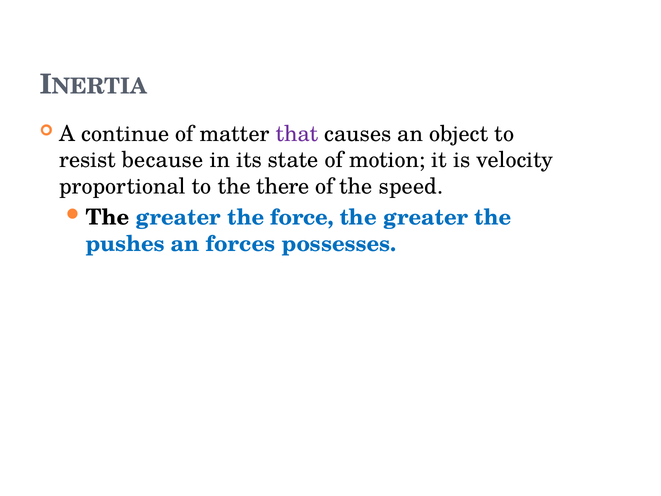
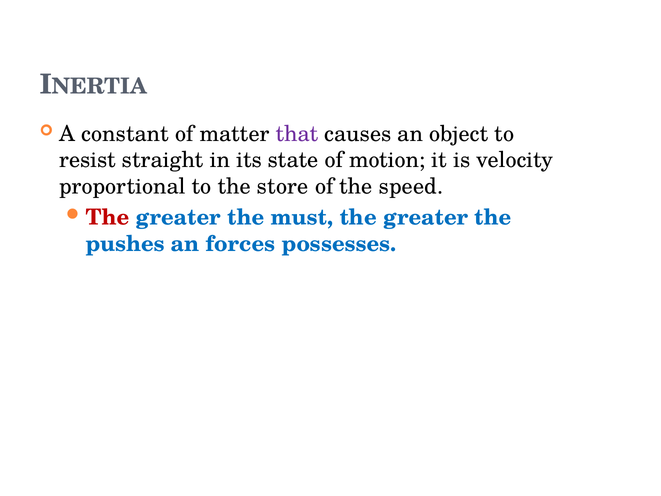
continue: continue -> constant (125, 134)
because: because -> straight (163, 160)
there: there -> store (283, 187)
The colour: black -> red (108, 217)
force: force -> must (302, 217)
